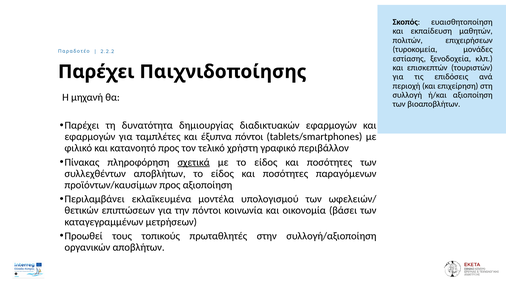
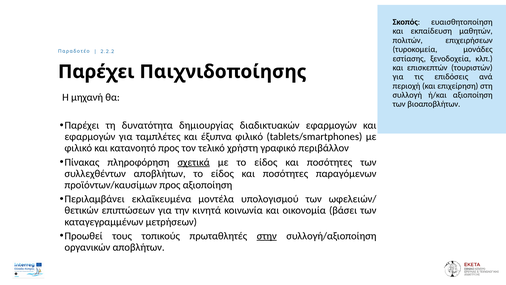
έξυπνα πόντοι: πόντοι -> φιλικό (249, 137)
την πόντοι: πόντοι -> κινητά (207, 210)
στην underline: none -> present (267, 236)
